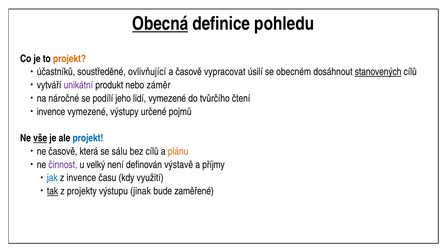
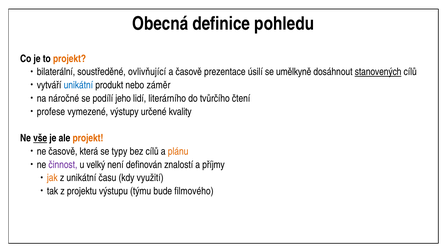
Obecná underline: present -> none (160, 24)
účastníků: účastníků -> bilaterální (56, 72)
vypracovat: vypracovat -> prezentace (225, 72)
obecném: obecném -> umělkyně (294, 72)
unikátní colour: purple -> blue (78, 85)
lidí vymezené: vymezené -> literárního (167, 98)
invence: invence -> profese (51, 111)
pojmů: pojmů -> kvality (180, 111)
projekt colour: blue -> orange (88, 138)
sálu: sálu -> typy (119, 151)
výstavě: výstavě -> znalostí (179, 164)
jak colour: blue -> orange (52, 178)
z invence: invence -> unikátní (81, 178)
tak underline: present -> none (53, 191)
projekty: projekty -> projektu (82, 191)
jinak: jinak -> týmu (141, 191)
zaměřené: zaměřené -> filmového (194, 191)
